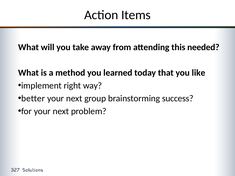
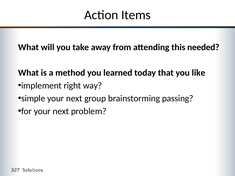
better: better -> simple (33, 99)
success: success -> passing (178, 99)
